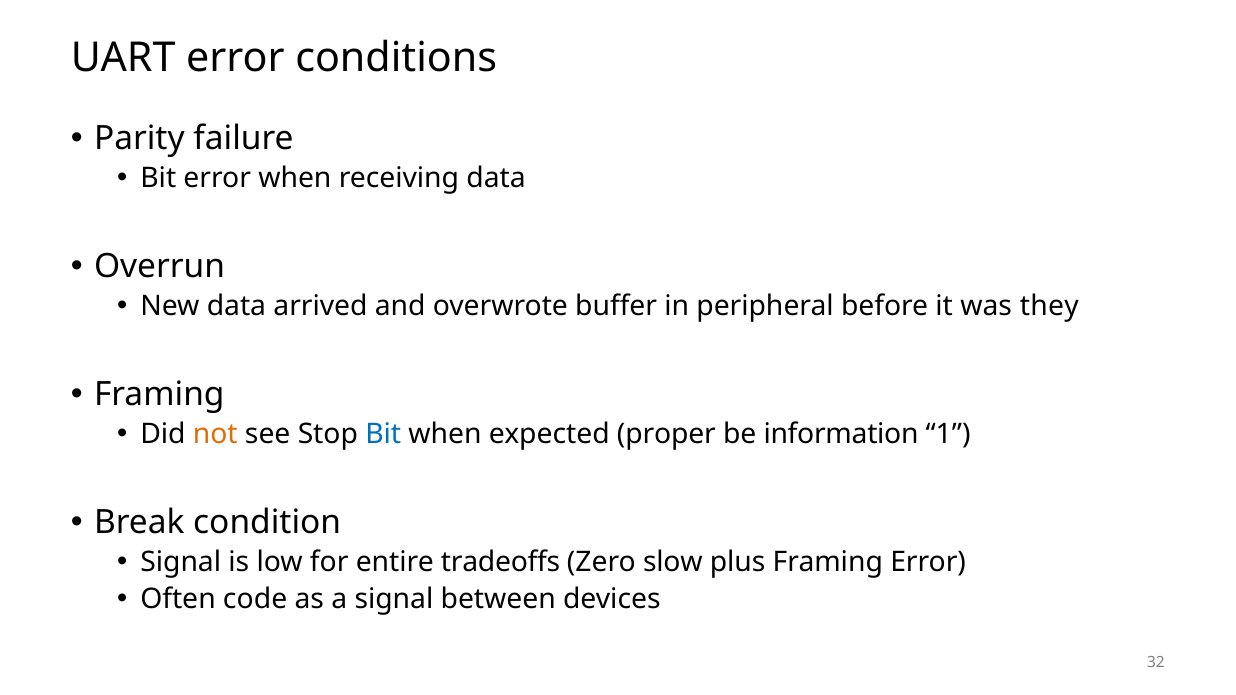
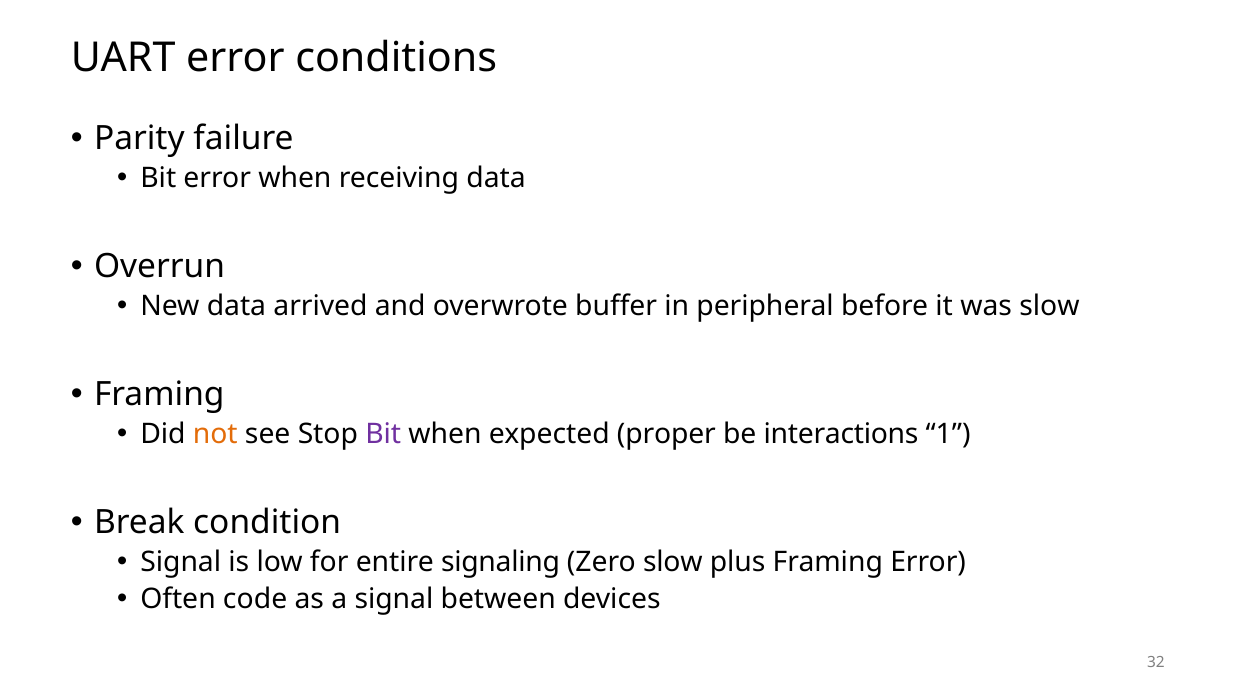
was they: they -> slow (1049, 306)
Bit colour: blue -> purple (383, 434)
information: information -> interactions (841, 434)
tradeoffs: tradeoffs -> signaling (501, 563)
